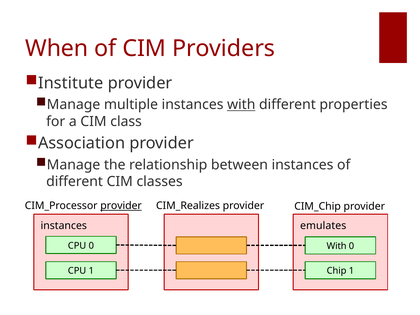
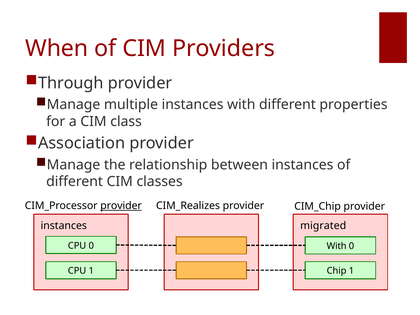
Institute: Institute -> Through (71, 83)
with underline: present -> none (241, 105)
emulates: emulates -> migrated (323, 226)
